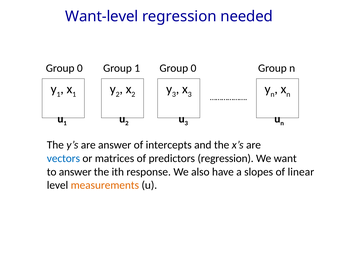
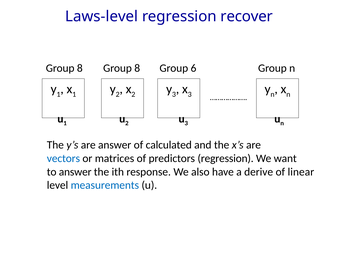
Want-level: Want-level -> Laws-level (102, 17)
needed: needed -> recover (247, 17)
0: 0 -> 8 (80, 68)
1: 1 -> 8 (137, 68)
0: 0 -> 6 (194, 68)
intercepts: intercepts -> calculated (169, 145)
slopes: slopes -> derive (259, 172)
measurements colour: orange -> blue (105, 186)
